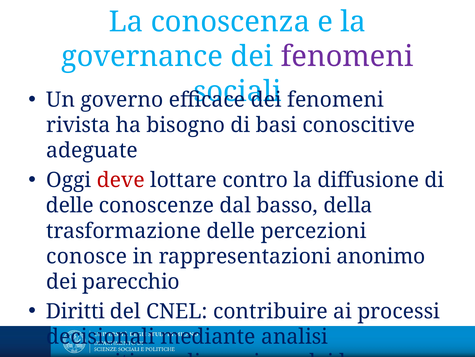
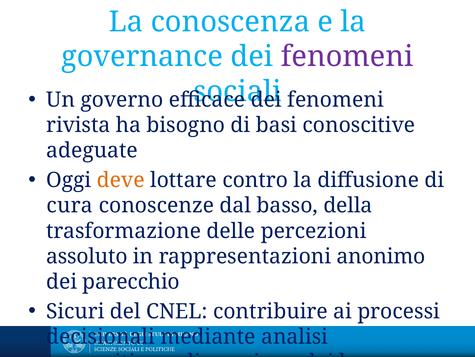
deve colour: red -> orange (121, 180)
delle: delle -> cura (70, 205)
conosce: conosce -> assoluto (87, 256)
Diritti: Diritti -> Sicuri (75, 311)
